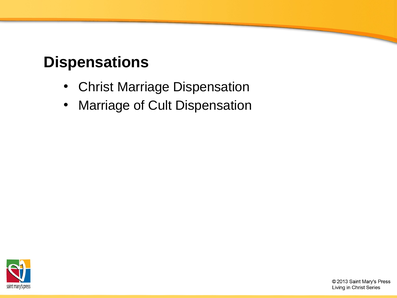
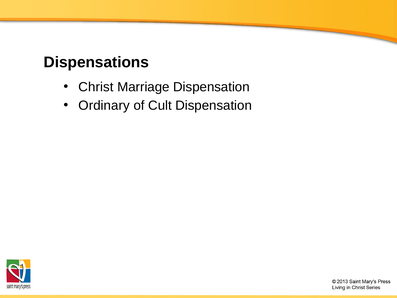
Marriage: Marriage -> Ordinary (104, 105)
